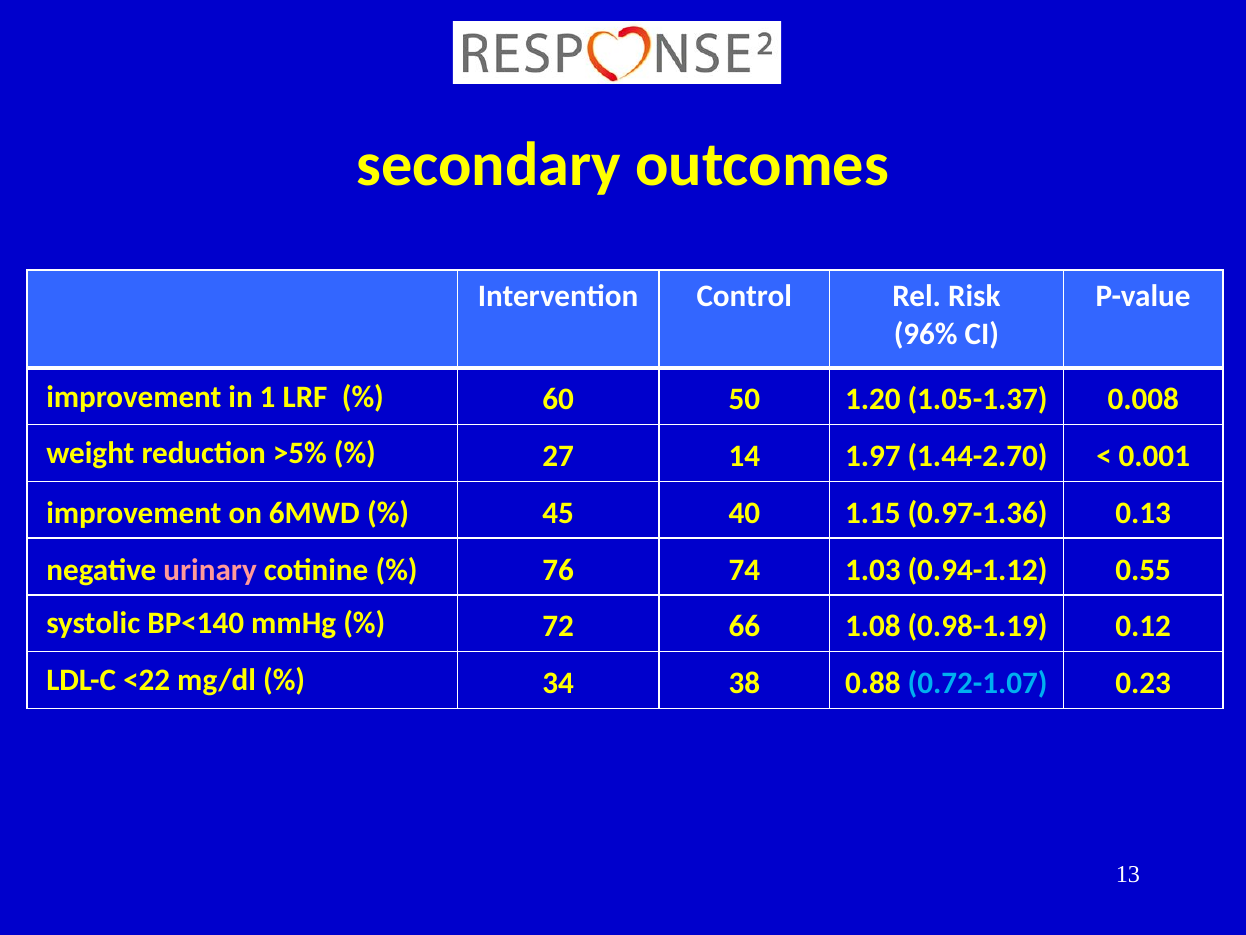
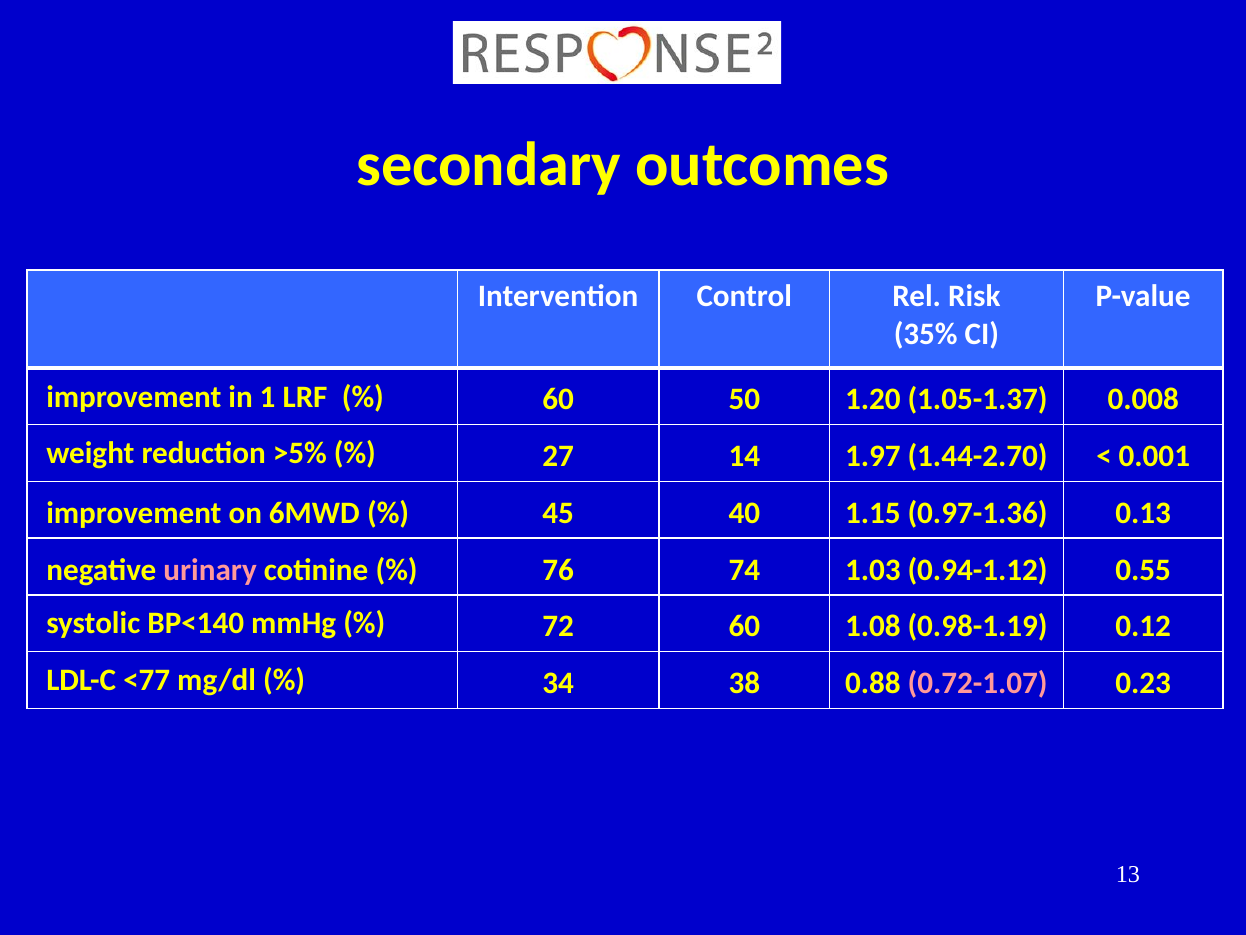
96%: 96% -> 35% (926, 334)
72 66: 66 -> 60 (744, 626)
<22: <22 -> <77 (147, 680)
0.72-1.07 colour: light blue -> pink (978, 683)
